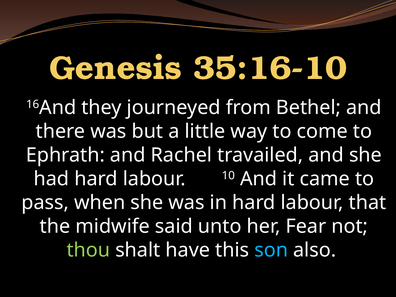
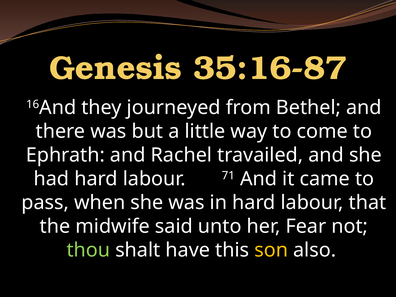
35:16-10: 35:16-10 -> 35:16-87 (270, 68)
10: 10 -> 71 (228, 176)
son colour: light blue -> yellow (271, 250)
